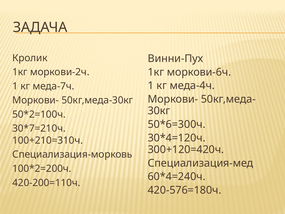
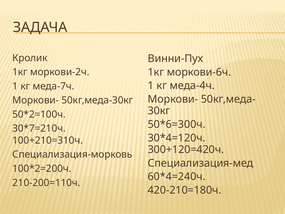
420-200=110ч: 420-200=110ч -> 210-200=110ч (46, 183)
420-576=180ч: 420-576=180ч -> 420-210=180ч (185, 190)
